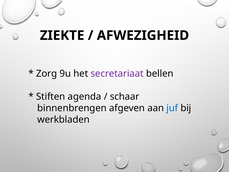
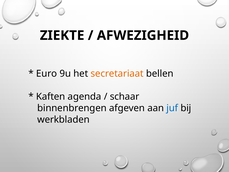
Zorg: Zorg -> Euro (47, 74)
secretariaat colour: purple -> orange (117, 74)
Stiften: Stiften -> Kaften (51, 96)
